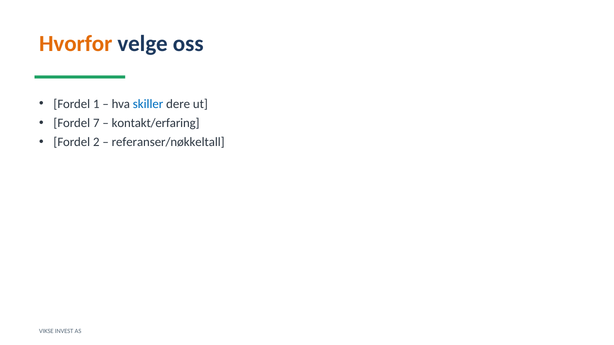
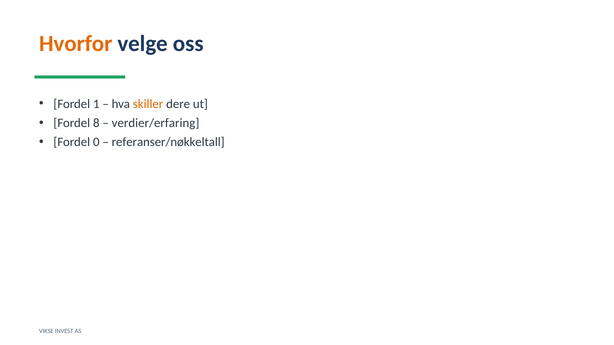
skiller colour: blue -> orange (148, 104)
7: 7 -> 8 (96, 123)
kontakt/erfaring: kontakt/erfaring -> verdier/erfaring (156, 123)
2: 2 -> 0 (96, 142)
